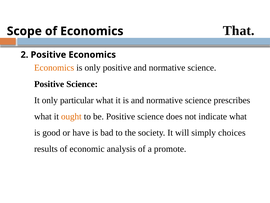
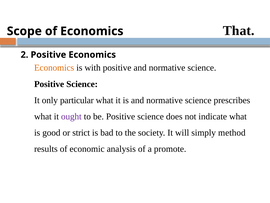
is only: only -> with (93, 68)
ought colour: orange -> purple (71, 116)
have: have -> strict (81, 132)
choices: choices -> method (232, 132)
